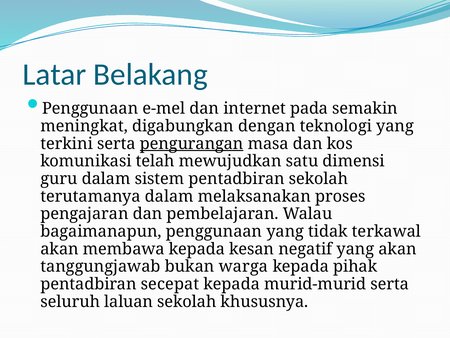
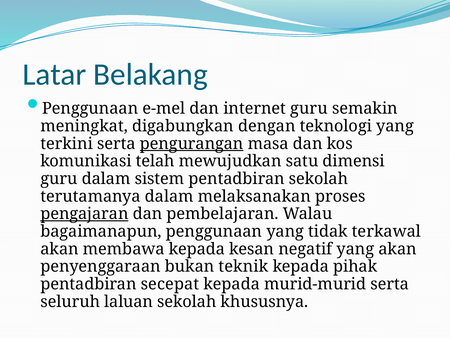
internet pada: pada -> guru (309, 108)
pengajaran underline: none -> present (84, 214)
tanggungjawab: tanggungjawab -> penyenggaraan (101, 266)
warga: warga -> teknik (243, 266)
